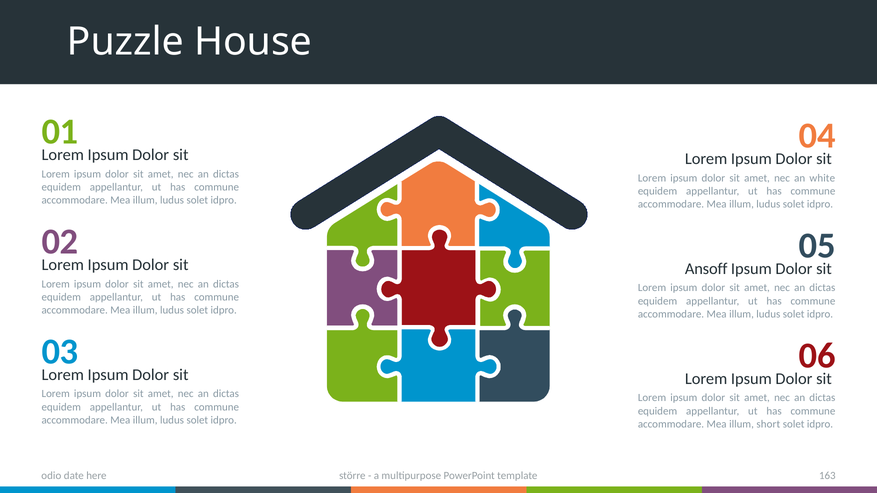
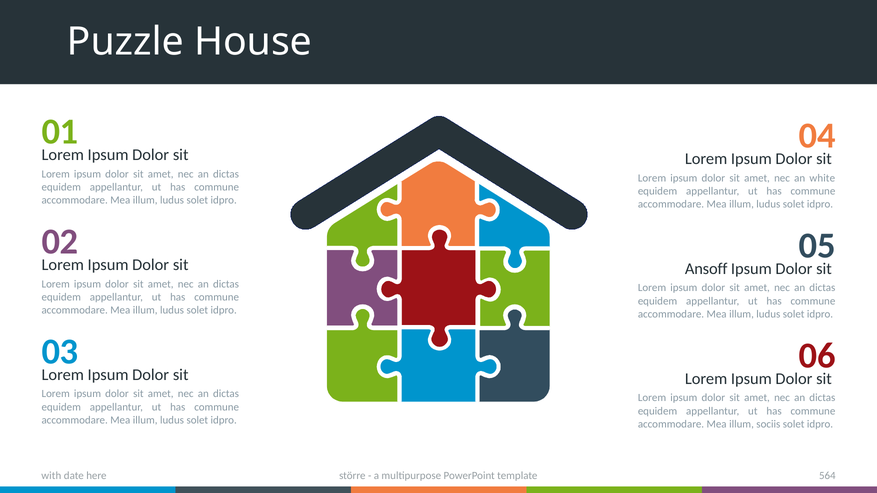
short: short -> sociis (768, 424)
163: 163 -> 564 (827, 476)
odio: odio -> with (51, 476)
